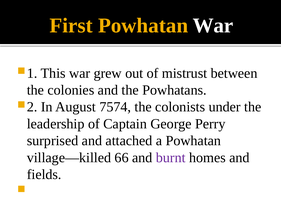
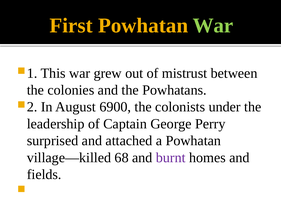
War colour: white -> light green (213, 25)
7574: 7574 -> 6900 (115, 107)
66: 66 -> 68 (122, 157)
